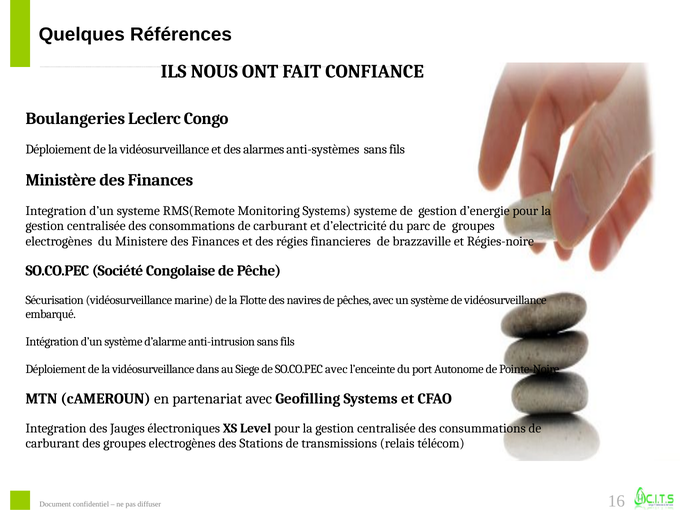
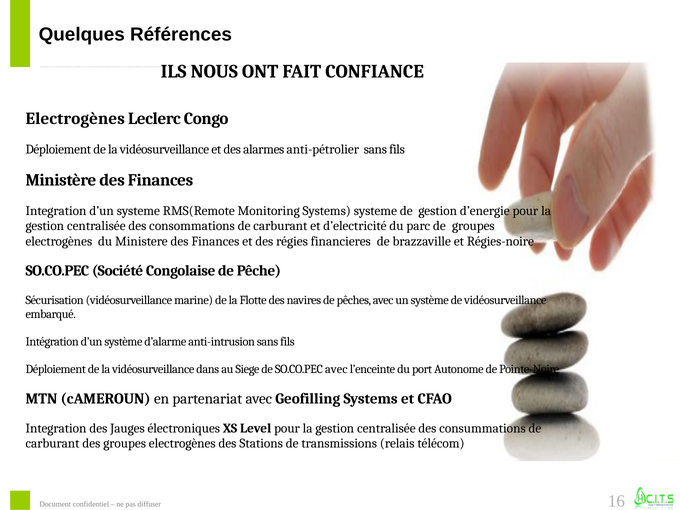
Boulangeries: Boulangeries -> Electrogènes (75, 119)
anti-systèmes: anti-systèmes -> anti-pétrolier (323, 149)
